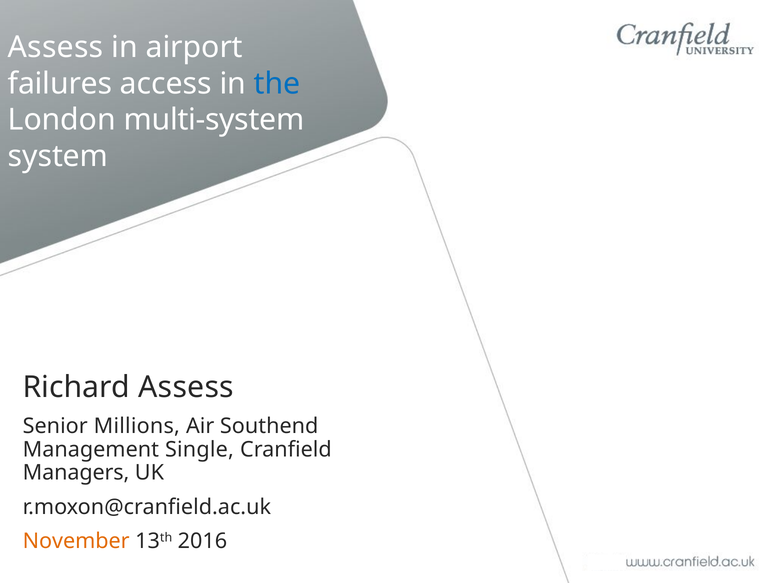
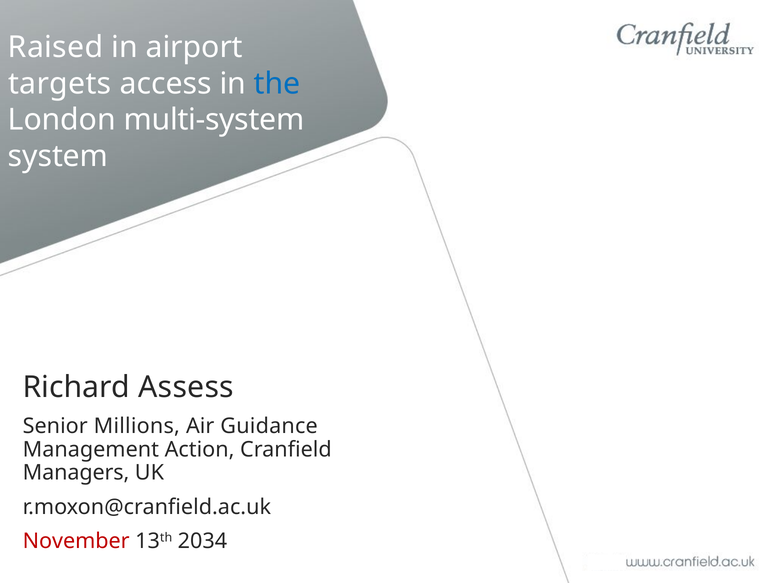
Assess: Assess -> Raised (56, 47)
failures: failures -> targets (60, 84)
Southend: Southend -> Guidance (269, 426)
Single: Single -> Action (200, 449)
November colour: orange -> red (76, 541)
2016: 2016 -> 2034 (202, 541)
